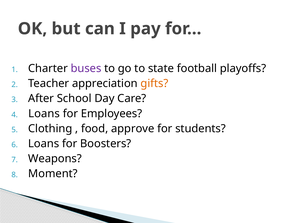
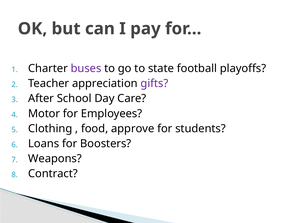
gifts colour: orange -> purple (154, 83)
Loans: Loans -> Motor (44, 113)
Moment: Moment -> Contract (53, 174)
